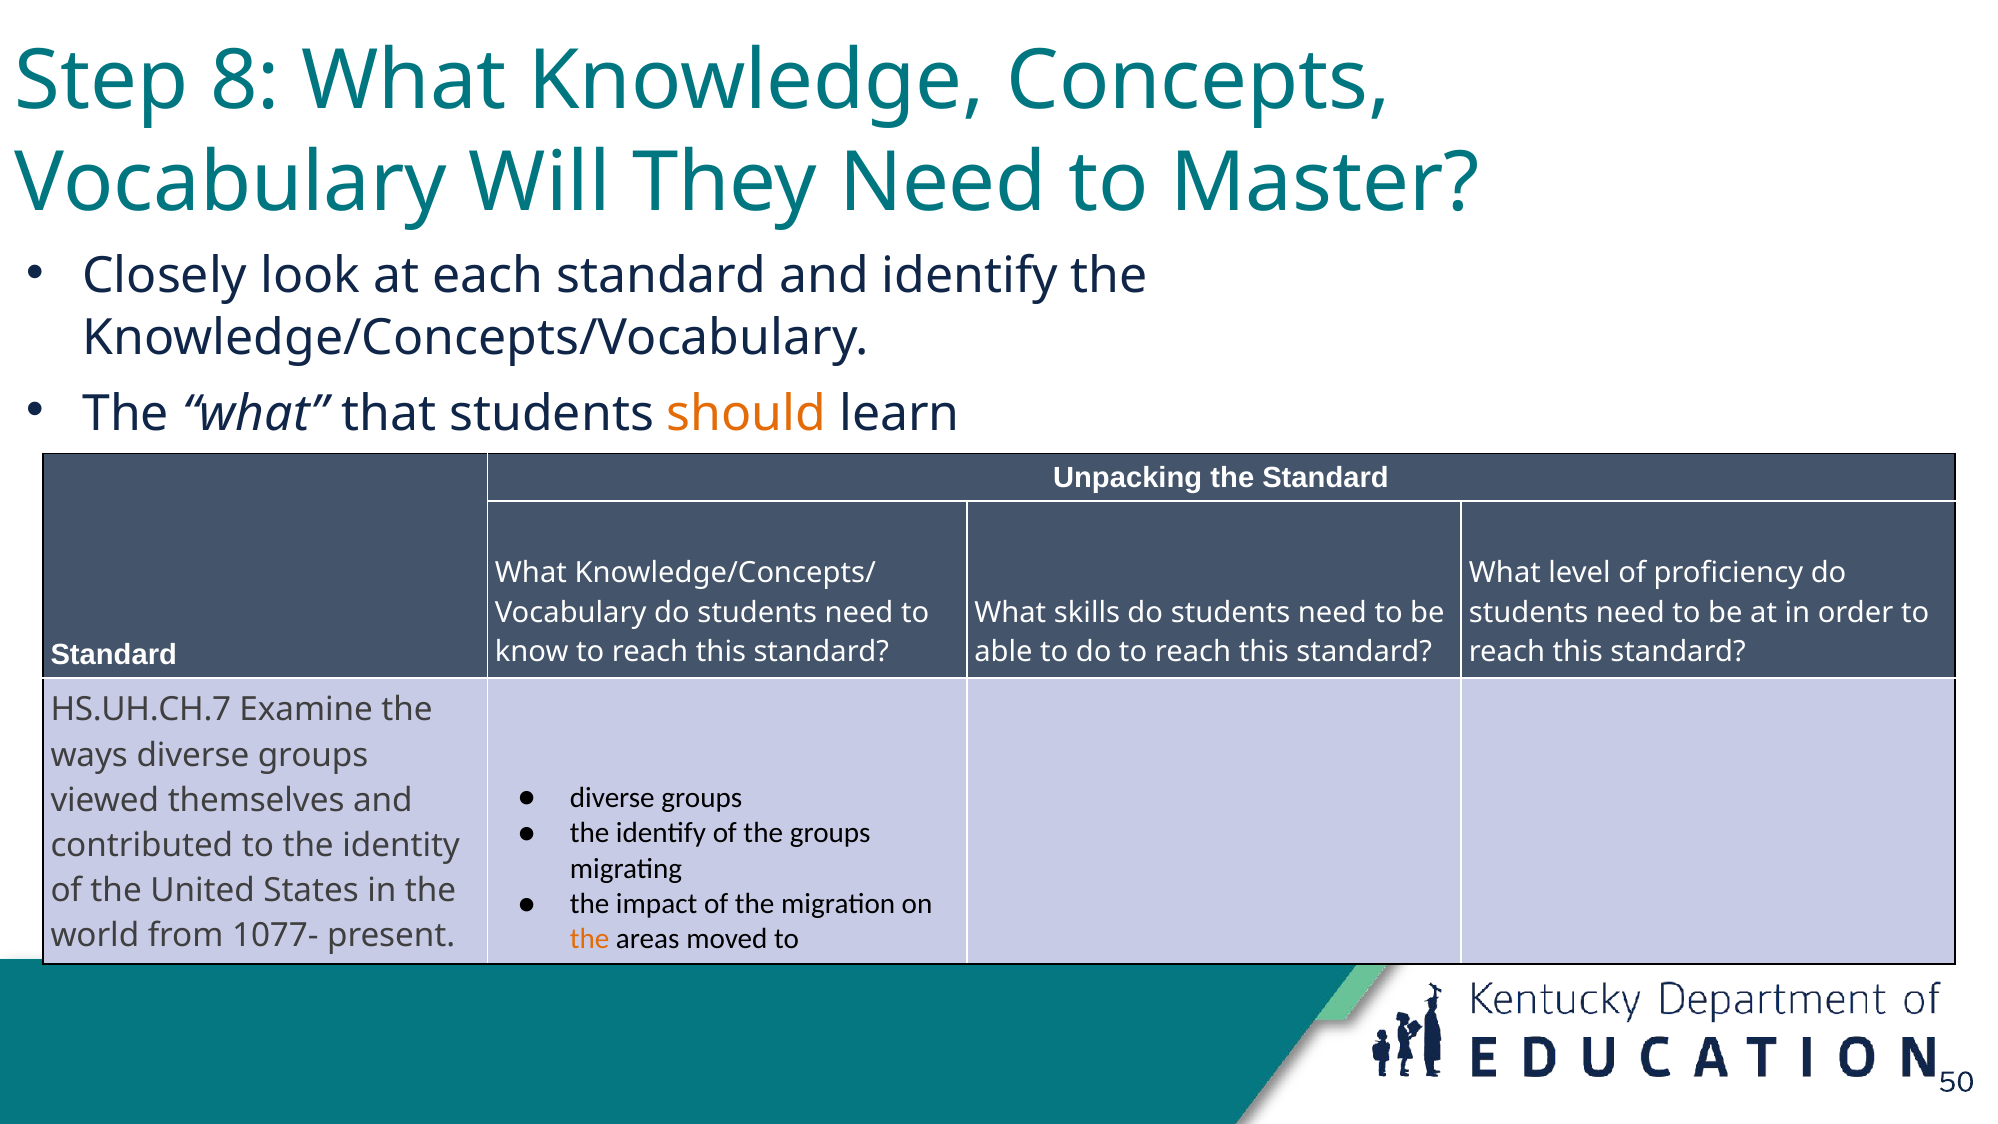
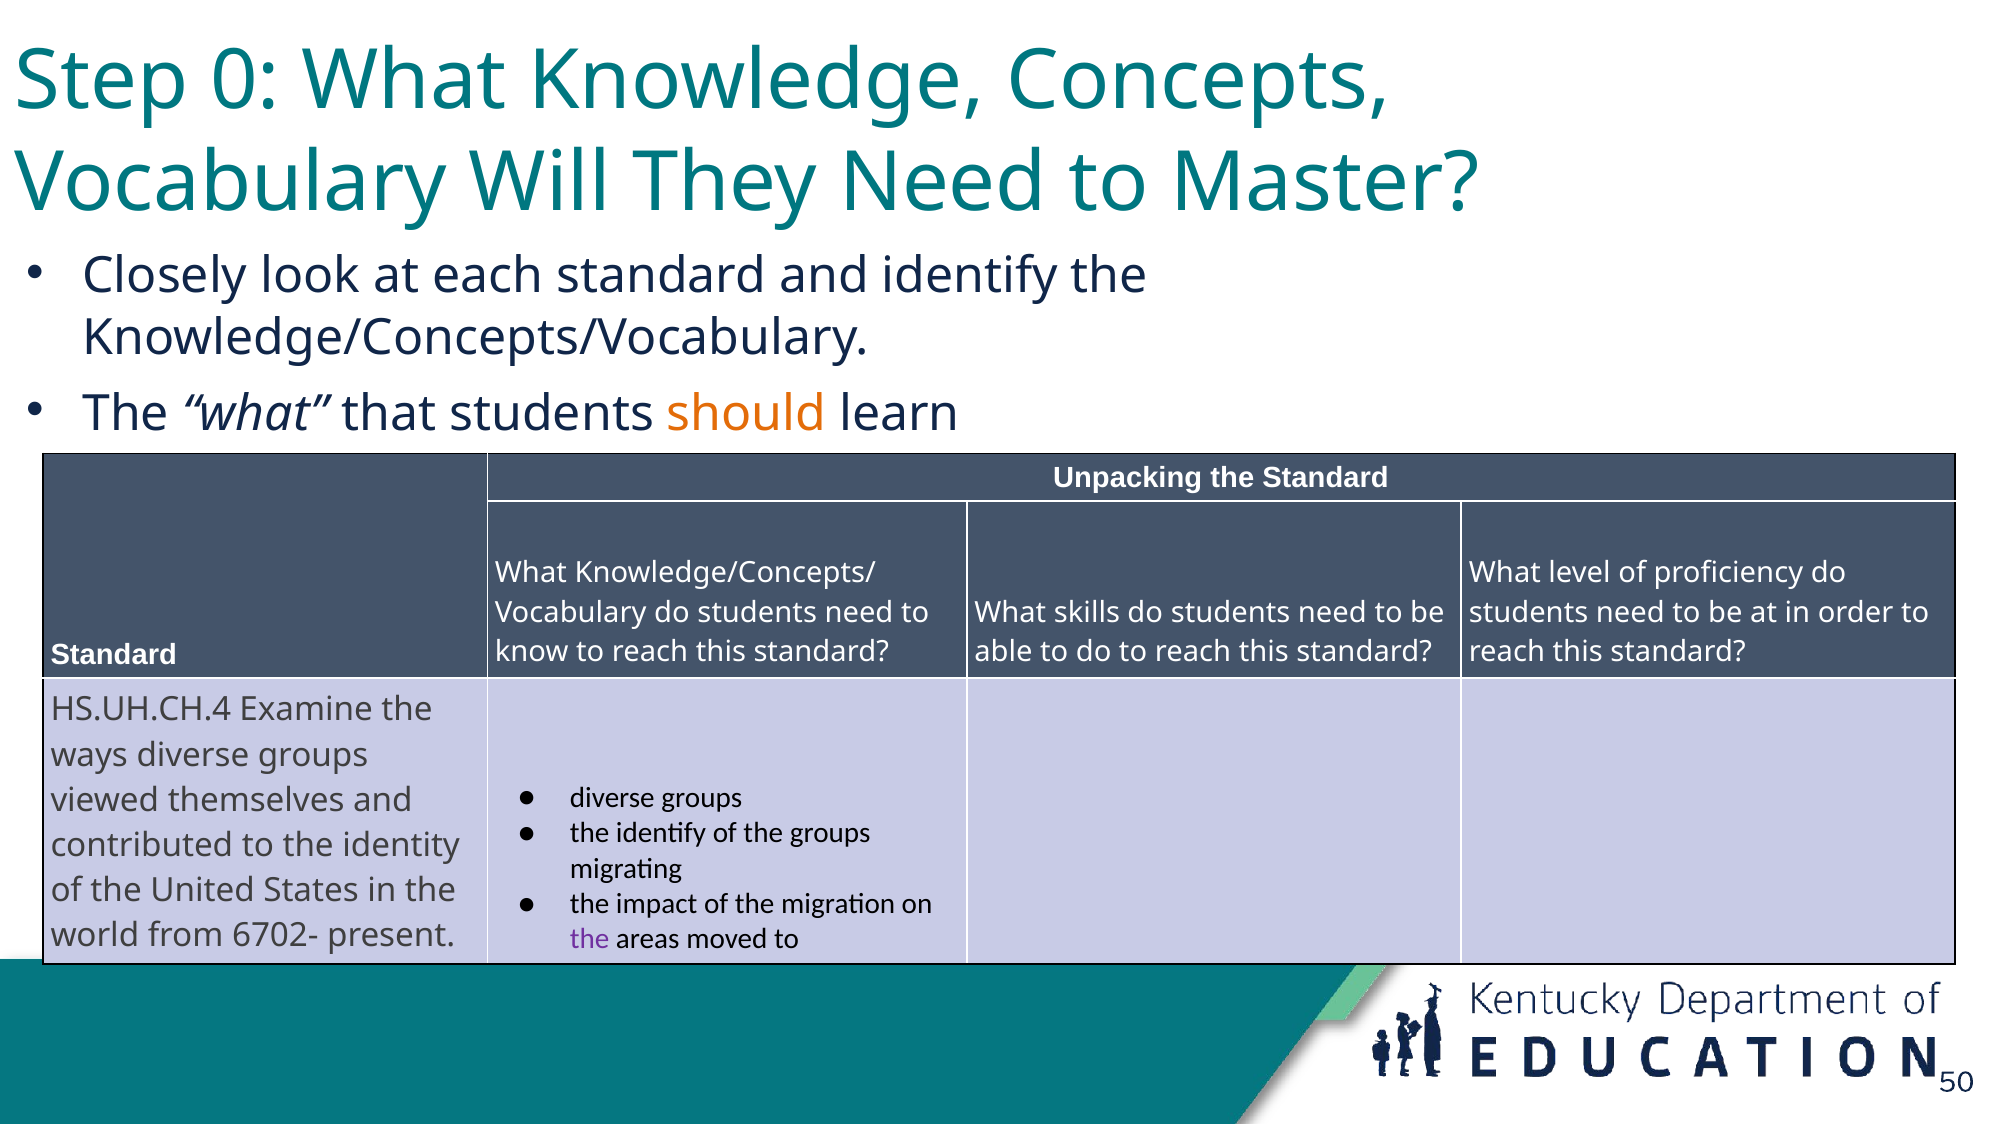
8: 8 -> 0 (245, 81)
HS.UH.CH.7: HS.UH.CH.7 -> HS.UH.CH.4 (141, 710)
1077-: 1077- -> 6702- (275, 936)
the colour: orange -> purple (590, 939)
